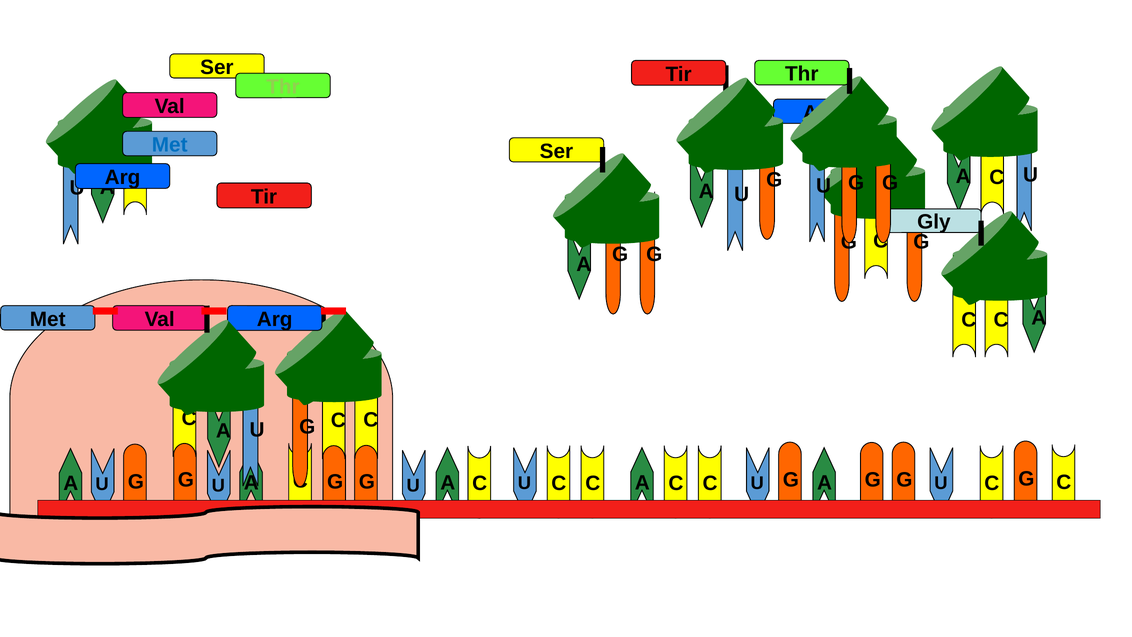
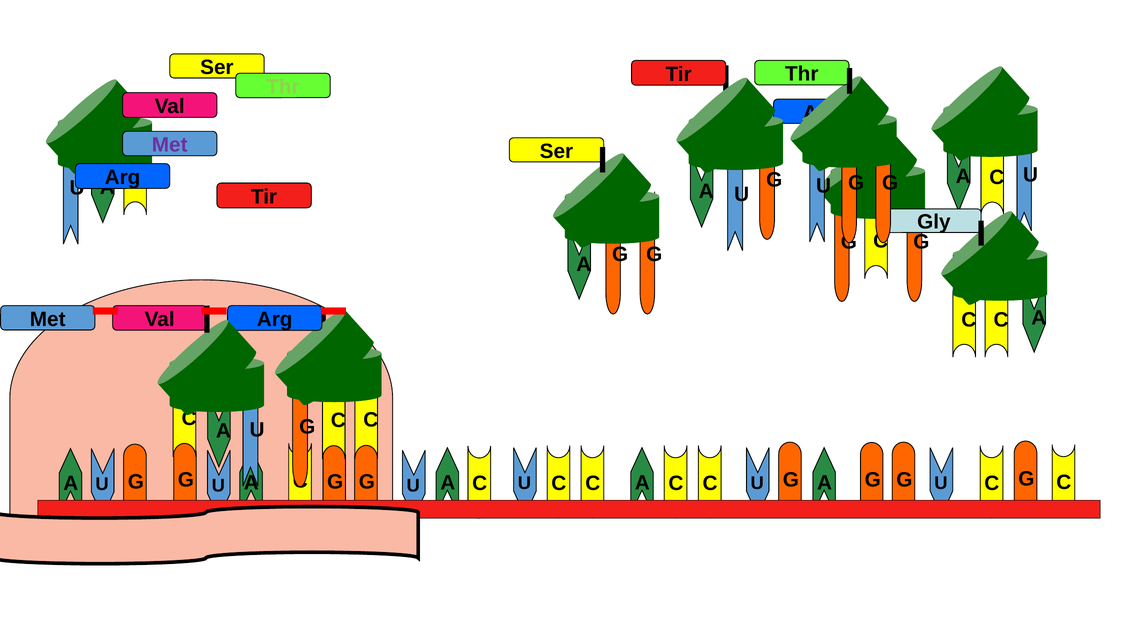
Met colour: blue -> purple (170, 145)
